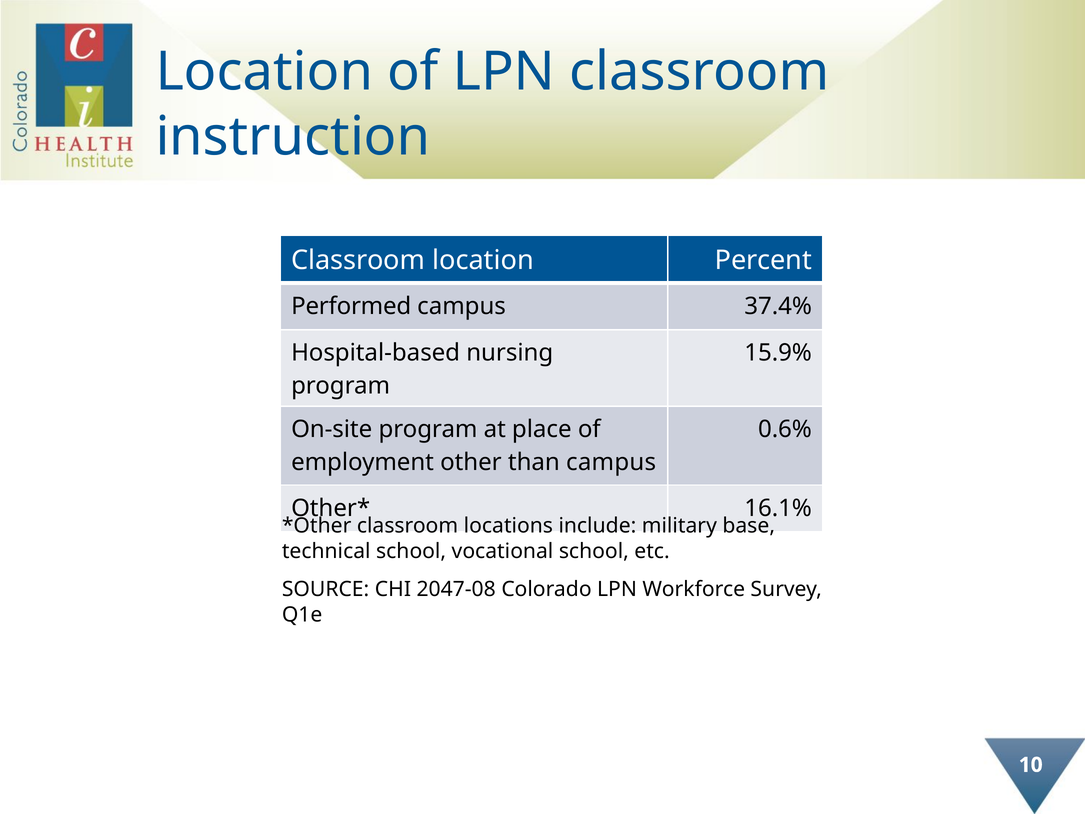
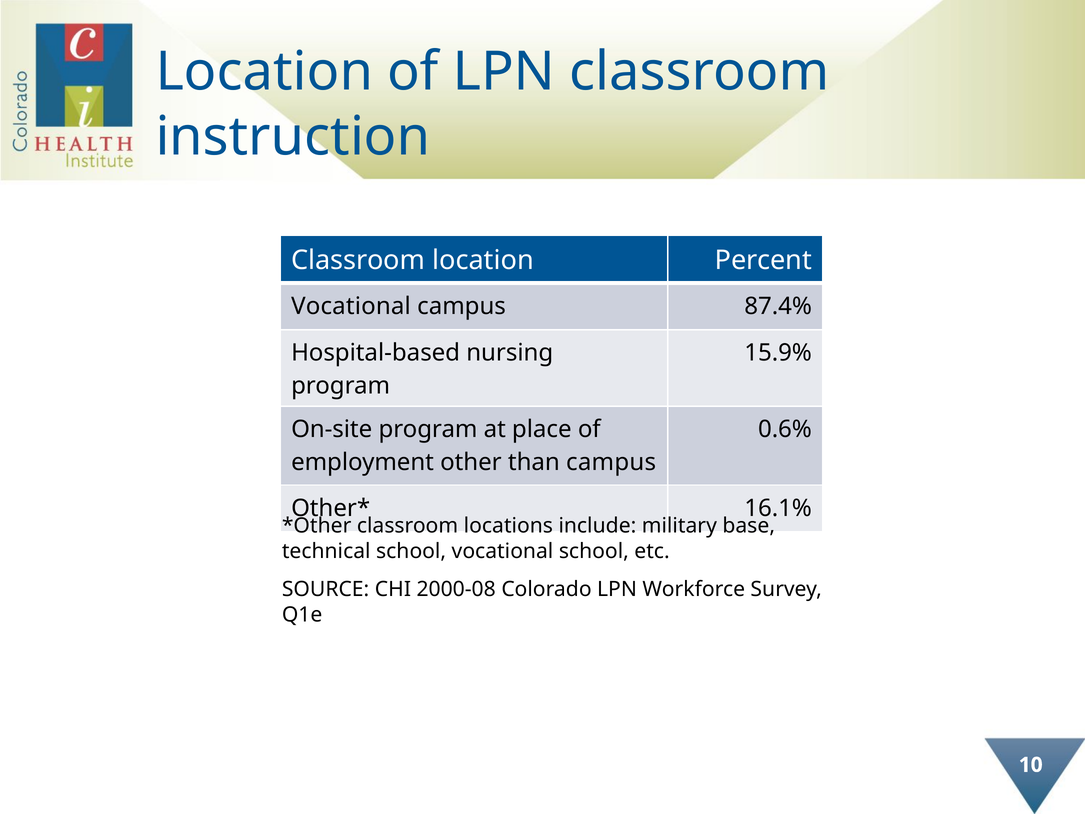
Performed: Performed -> Vocational (351, 306)
37.4%: 37.4% -> 87.4% (778, 306)
2047-08: 2047-08 -> 2000-08 (456, 589)
